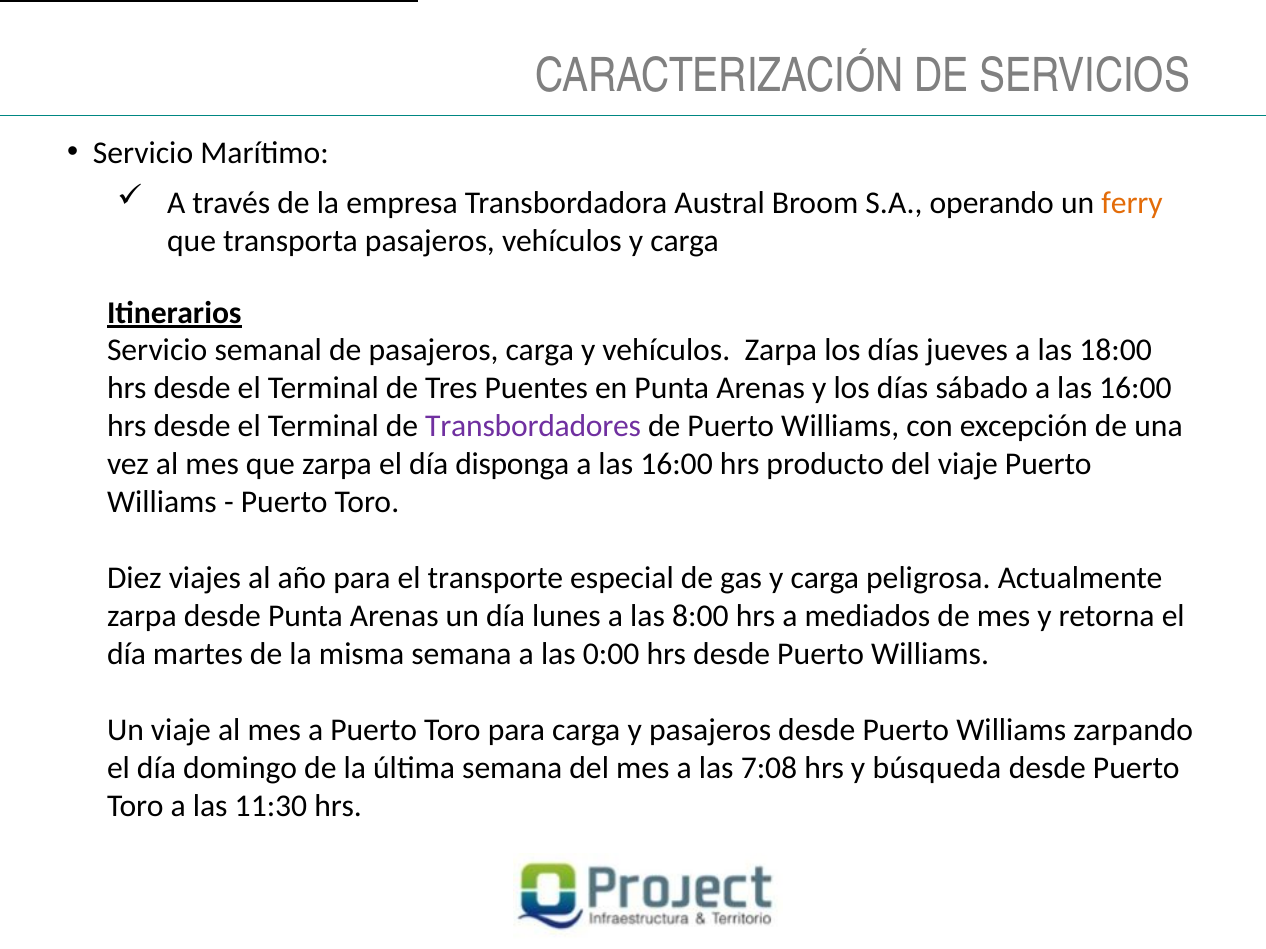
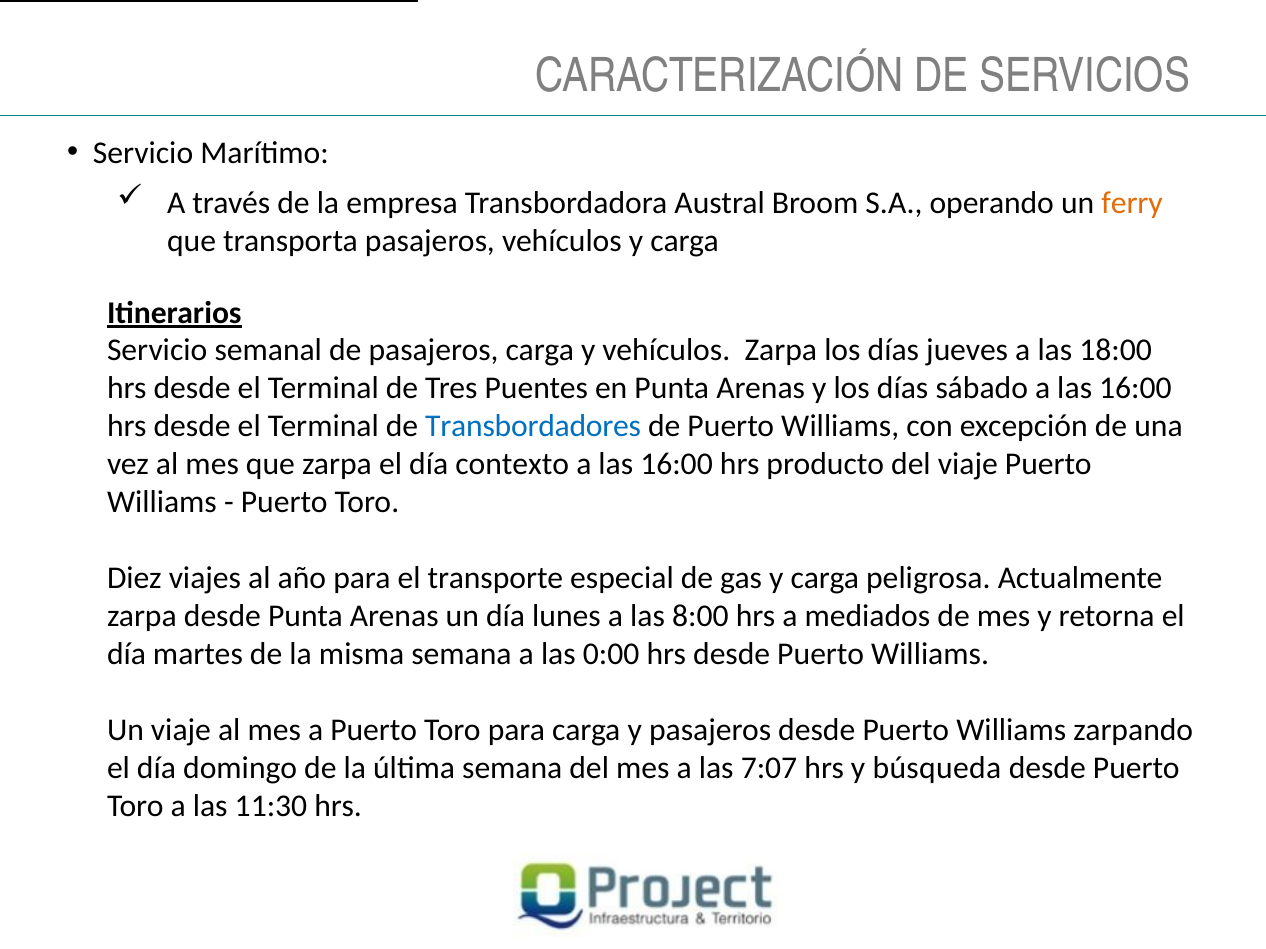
Transbordadores colour: purple -> blue (533, 427)
disponga: disponga -> contexto (512, 465)
7:08: 7:08 -> 7:07 (769, 768)
